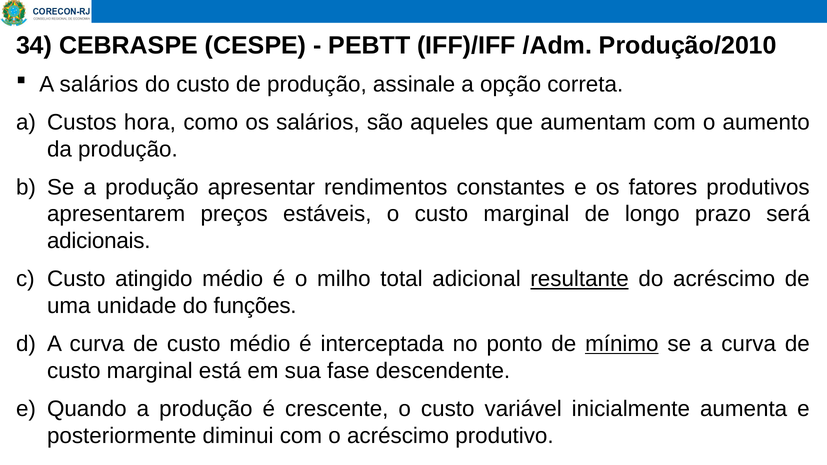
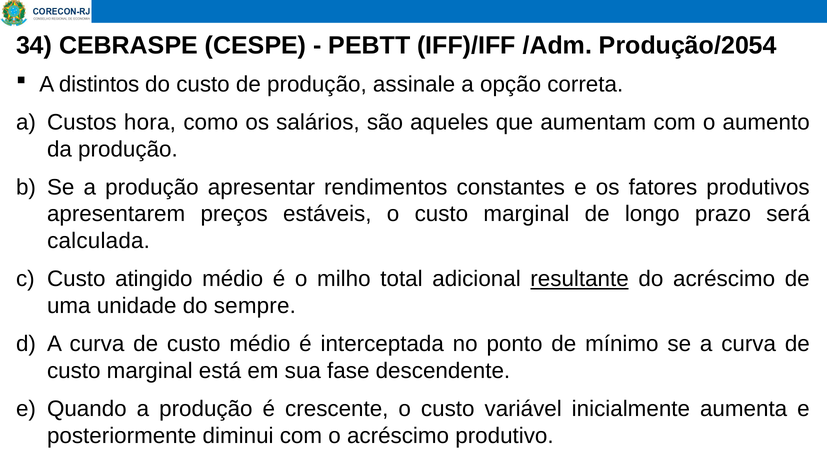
Produção/2010: Produção/2010 -> Produção/2054 (688, 46)
A salários: salários -> distintos (99, 84)
adicionais: adicionais -> calculada (99, 241)
funções: funções -> sempre (255, 306)
mínimo underline: present -> none (622, 344)
